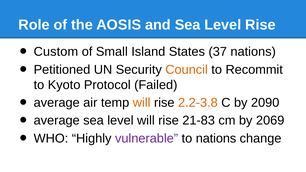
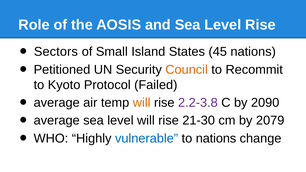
Custom: Custom -> Sectors (56, 52)
37: 37 -> 45 (218, 52)
2.2-3.8 colour: orange -> purple (198, 103)
21-83: 21-83 -> 21-30 (199, 121)
2069: 2069 -> 2079 (270, 121)
vulnerable colour: purple -> blue (147, 138)
